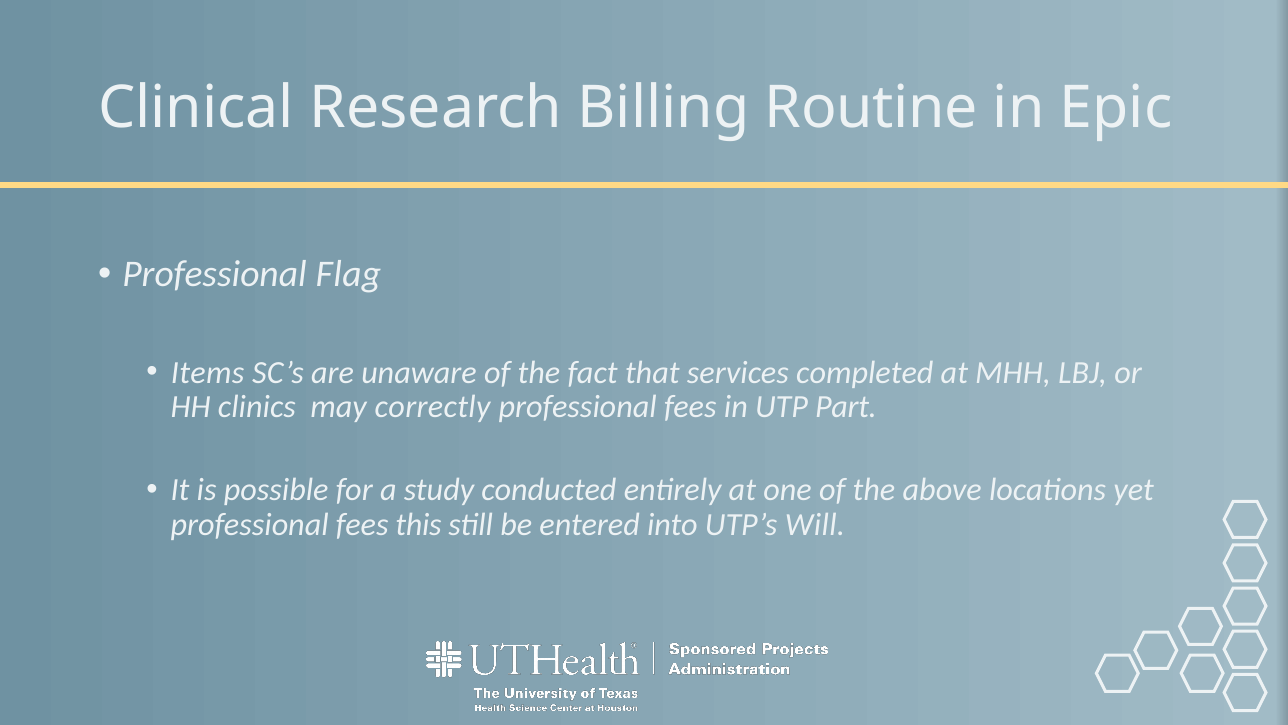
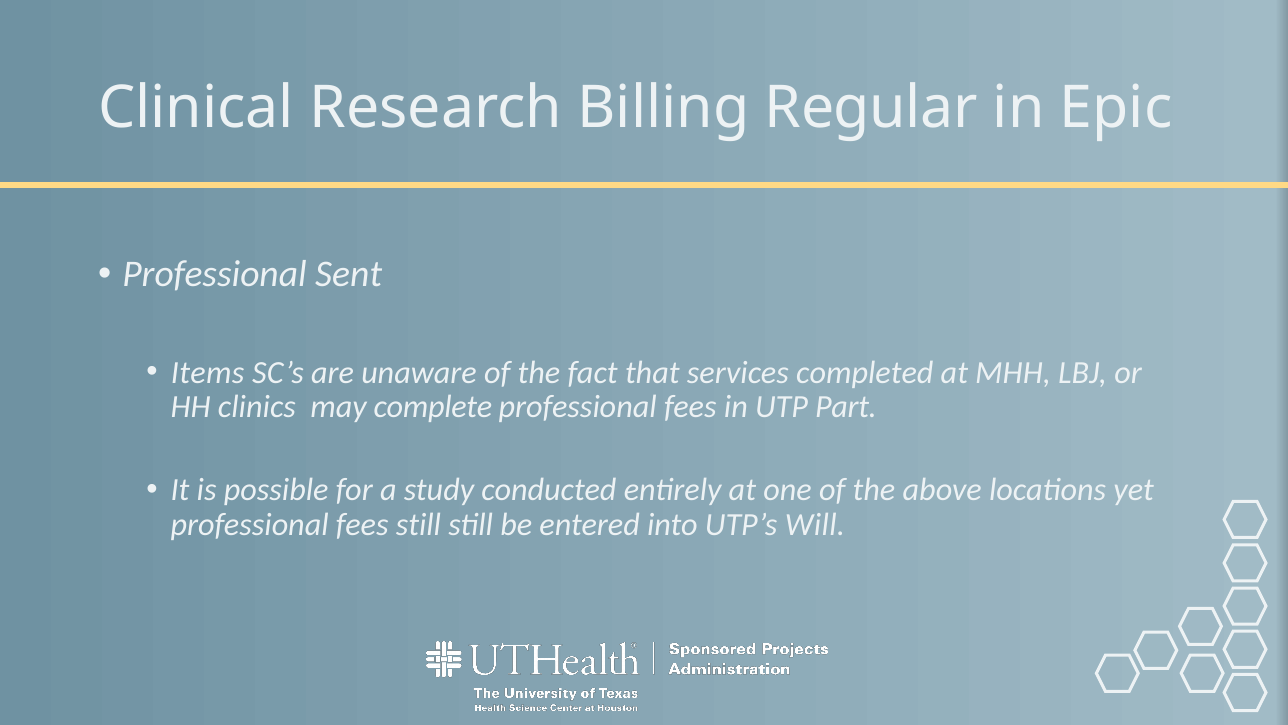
Routine: Routine -> Regular (871, 108)
Flag: Flag -> Sent (349, 274)
correctly: correctly -> complete (433, 407)
fees this: this -> still (418, 525)
